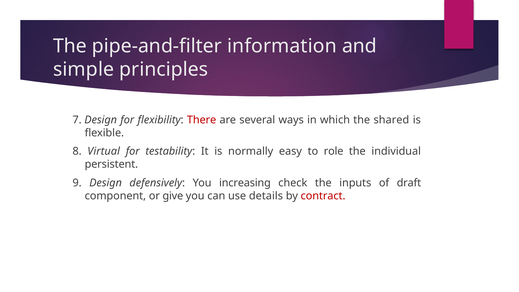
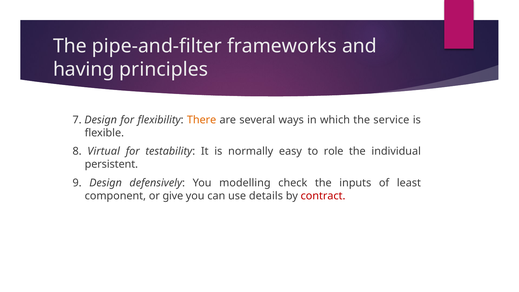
information: information -> frameworks (282, 46)
simple: simple -> having (84, 70)
There colour: red -> orange (202, 120)
shared: shared -> service (391, 120)
increasing: increasing -> modelling (245, 183)
draft: draft -> least (409, 183)
